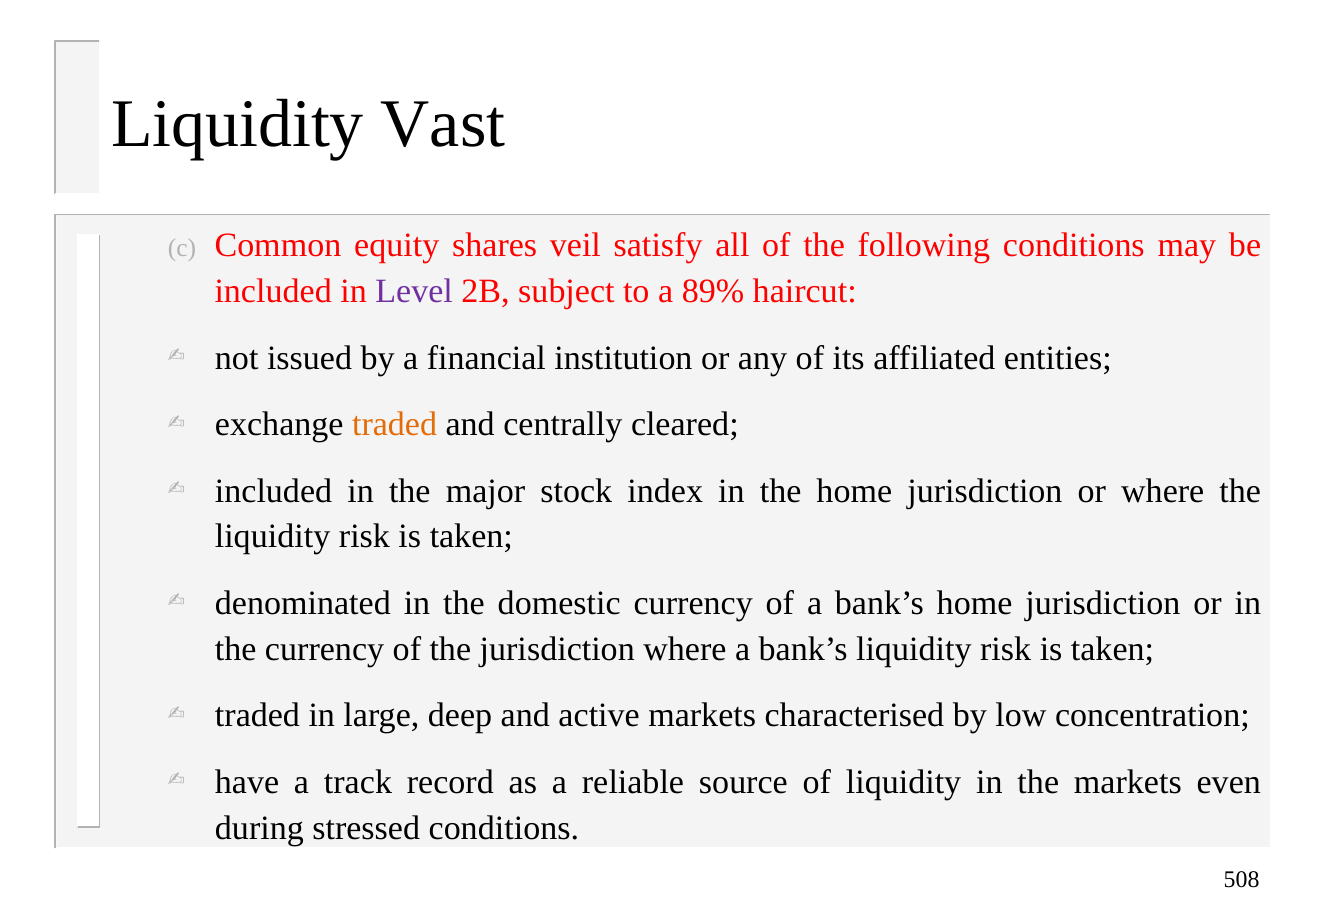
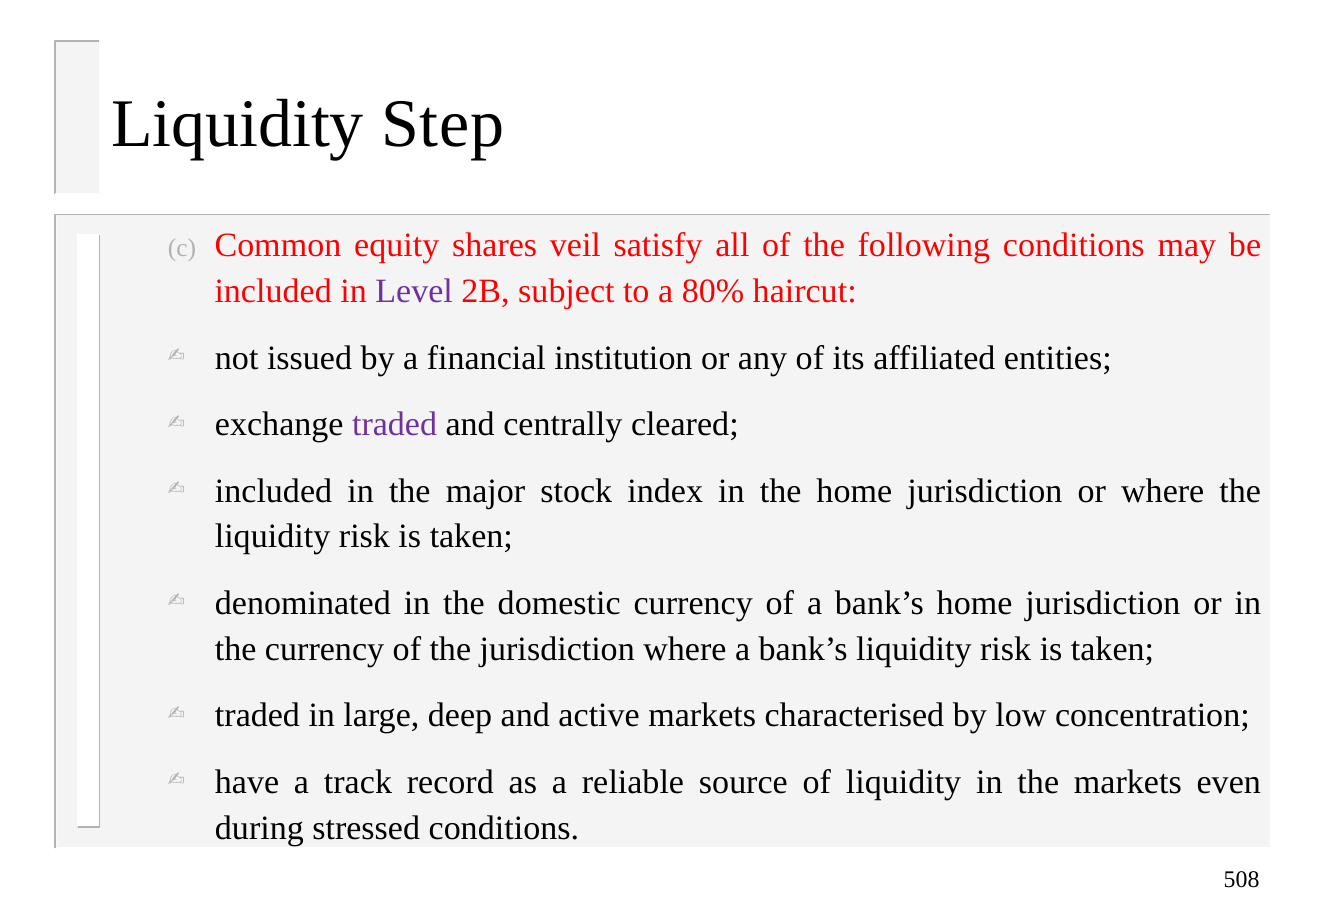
Vast: Vast -> Step (443, 124)
89%: 89% -> 80% (713, 291)
traded colour: orange -> purple (395, 424)
